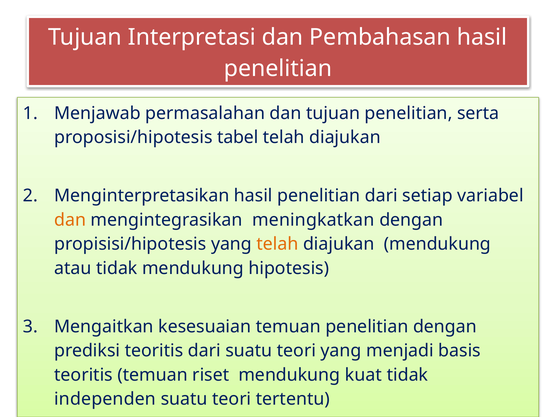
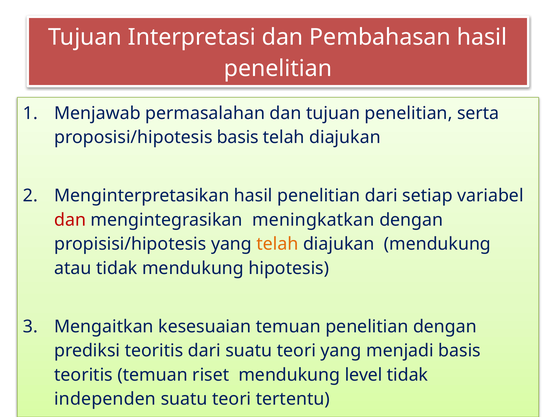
proposisi/hipotesis tabel: tabel -> basis (238, 137)
dan colour: orange -> red (70, 220)
kuat: kuat -> level (364, 375)
